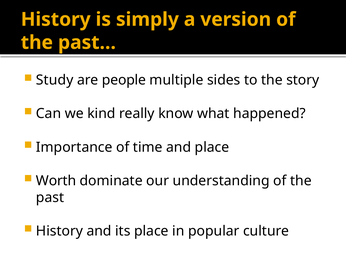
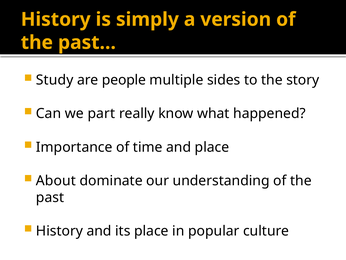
kind: kind -> part (101, 113)
Worth: Worth -> About (56, 180)
